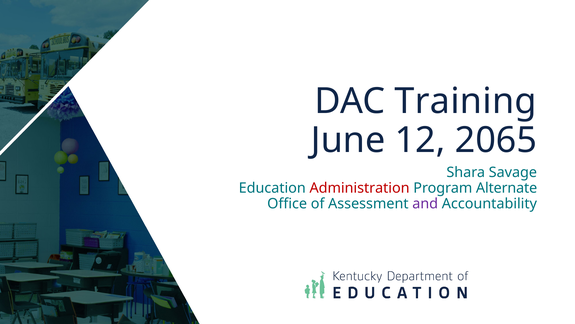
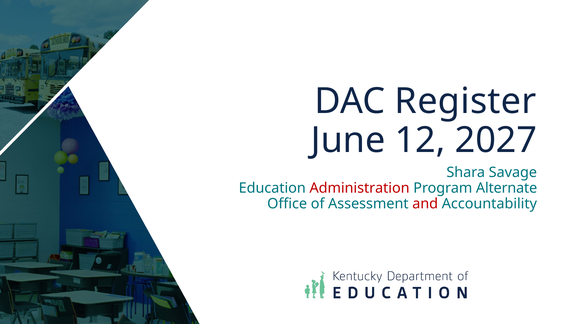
Training: Training -> Register (466, 101)
2065: 2065 -> 2027 (496, 140)
and colour: purple -> red (425, 203)
